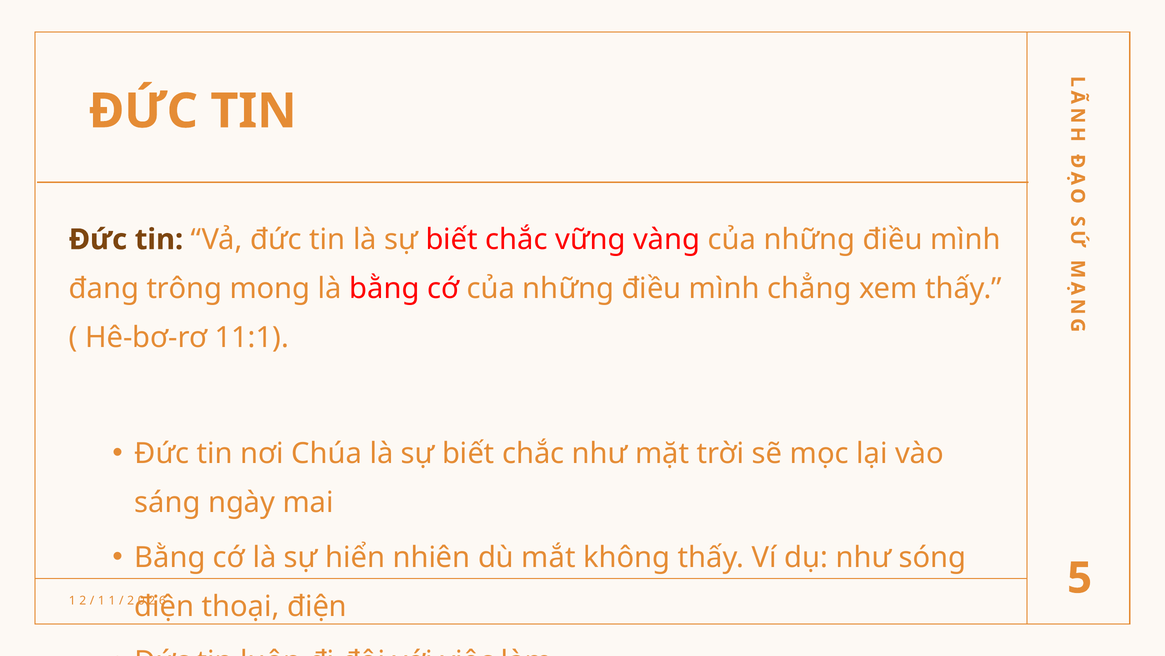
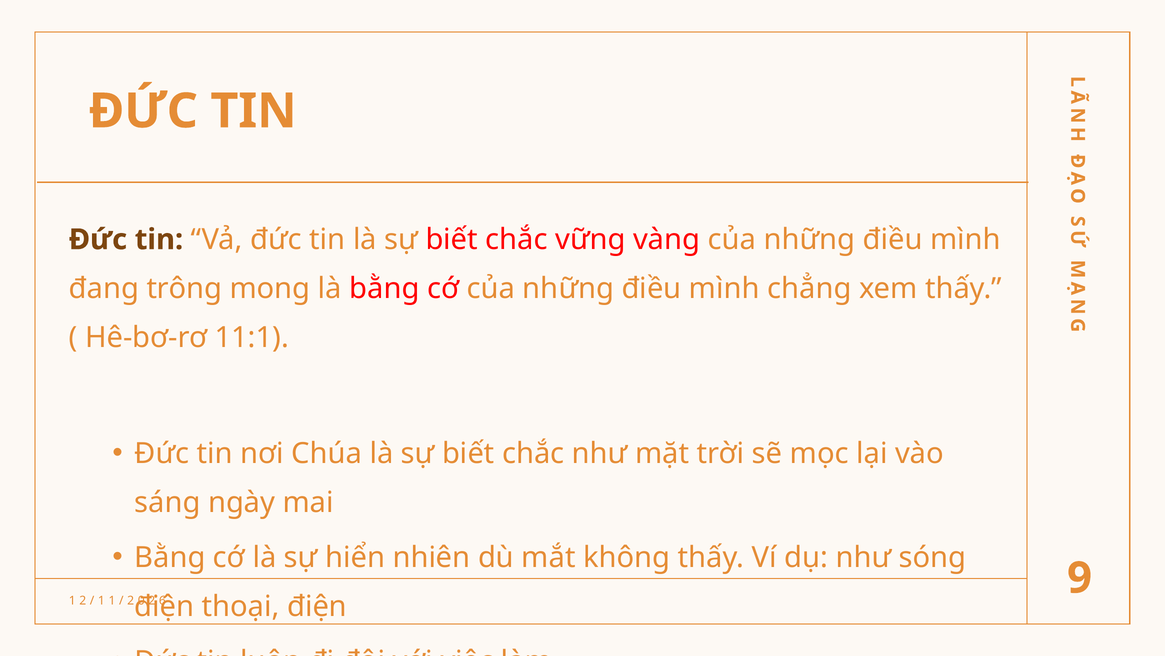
5: 5 -> 9 (1080, 578)
